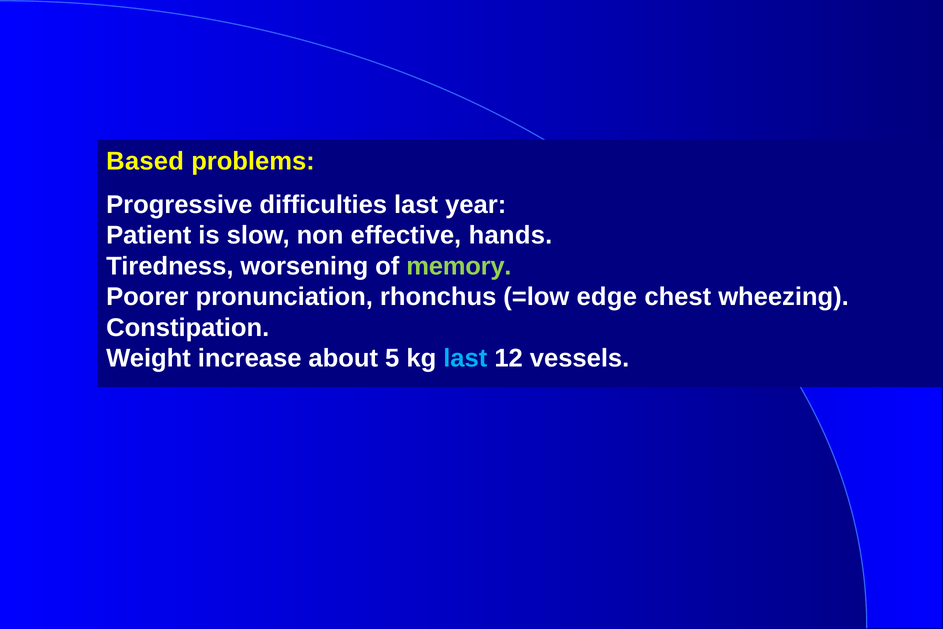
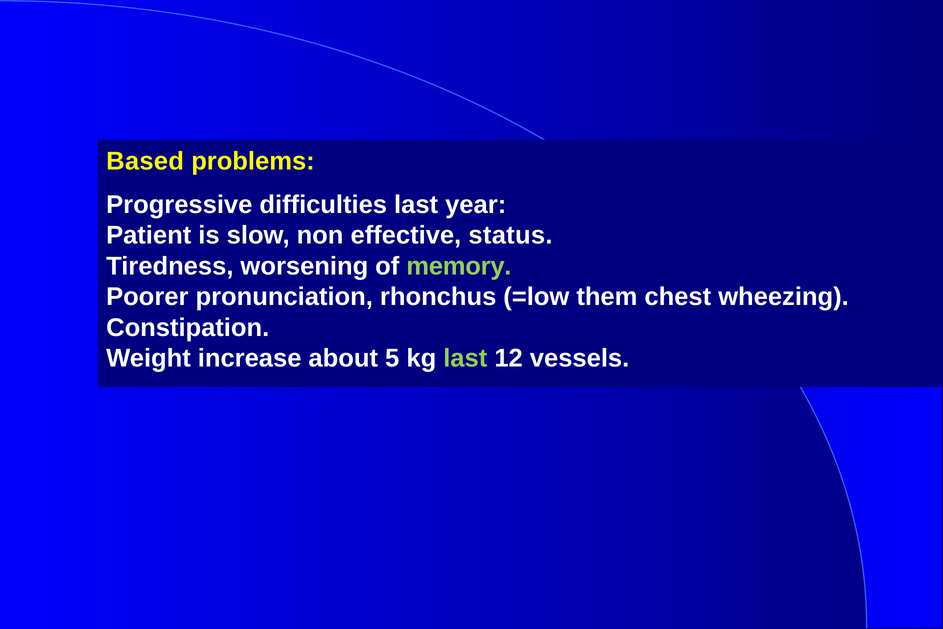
hands: hands -> status (510, 235)
edge: edge -> them (607, 297)
last colour: light blue -> light green (465, 358)
